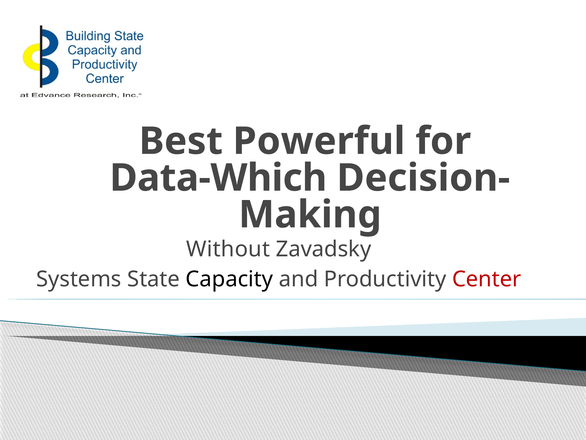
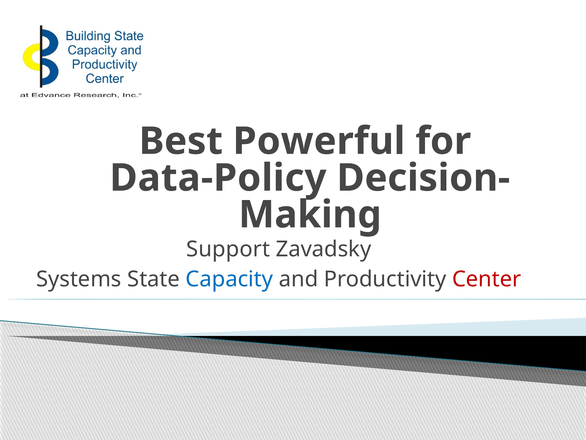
Data-Which: Data-Which -> Data-Policy (218, 178)
Without: Without -> Support (228, 249)
Capacity colour: black -> blue (229, 279)
